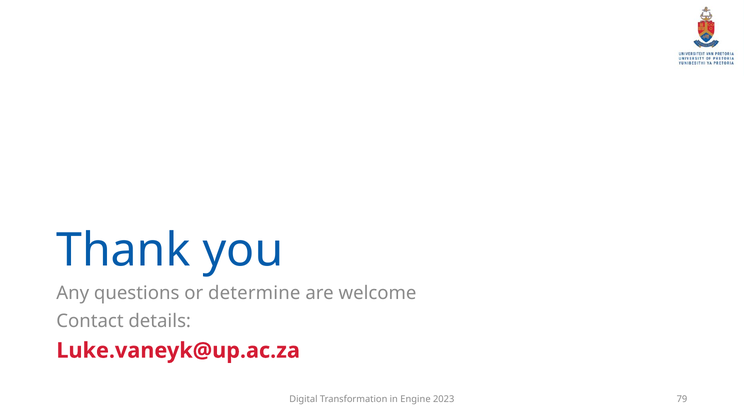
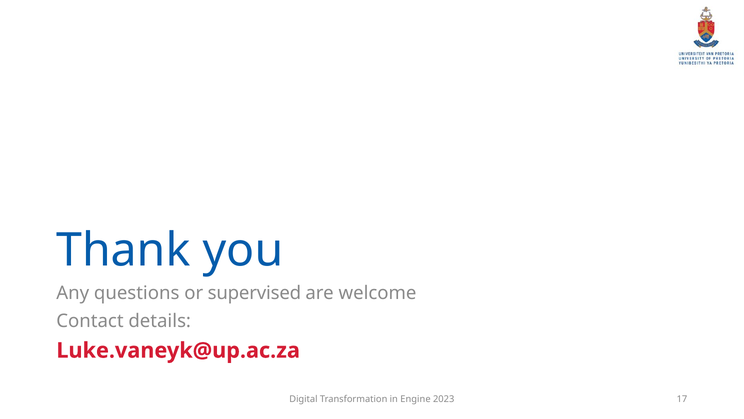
determine: determine -> supervised (254, 293)
79: 79 -> 17 (682, 399)
